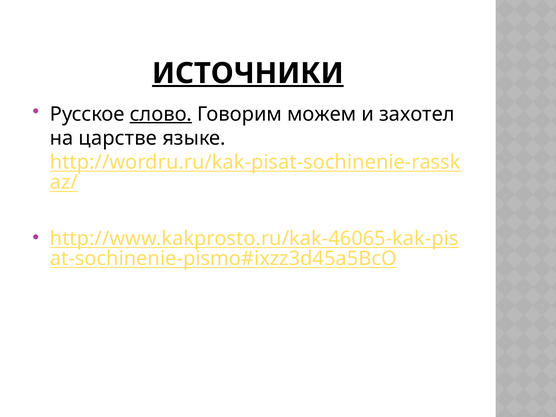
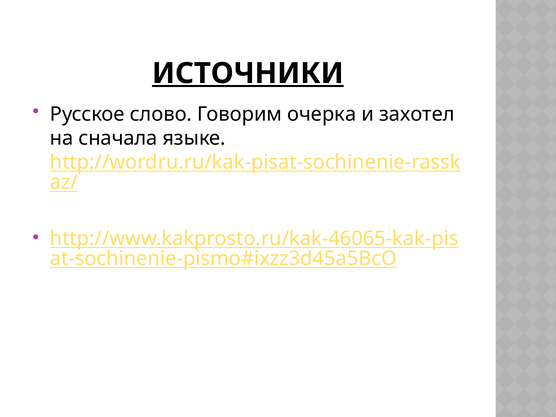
слово underline: present -> none (161, 114)
можем: можем -> очерка (322, 114)
царстве: царстве -> сначала (118, 138)
